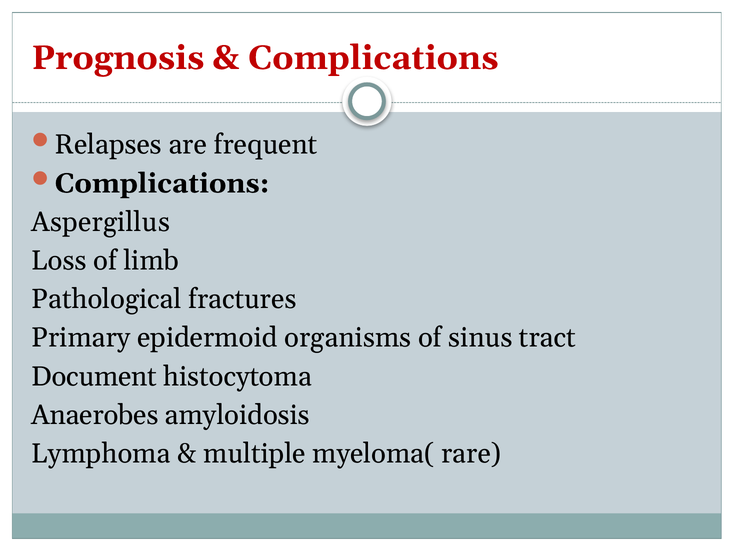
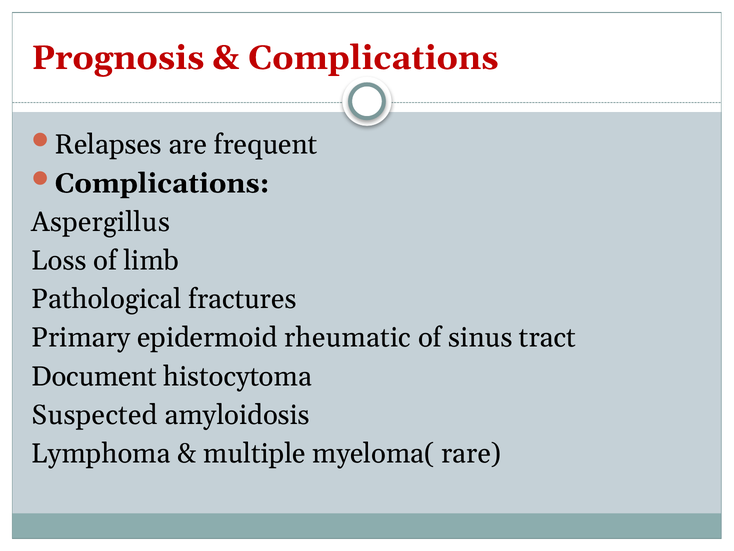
organisms: organisms -> rheumatic (348, 338)
Anaerobes: Anaerobes -> Suspected (95, 415)
